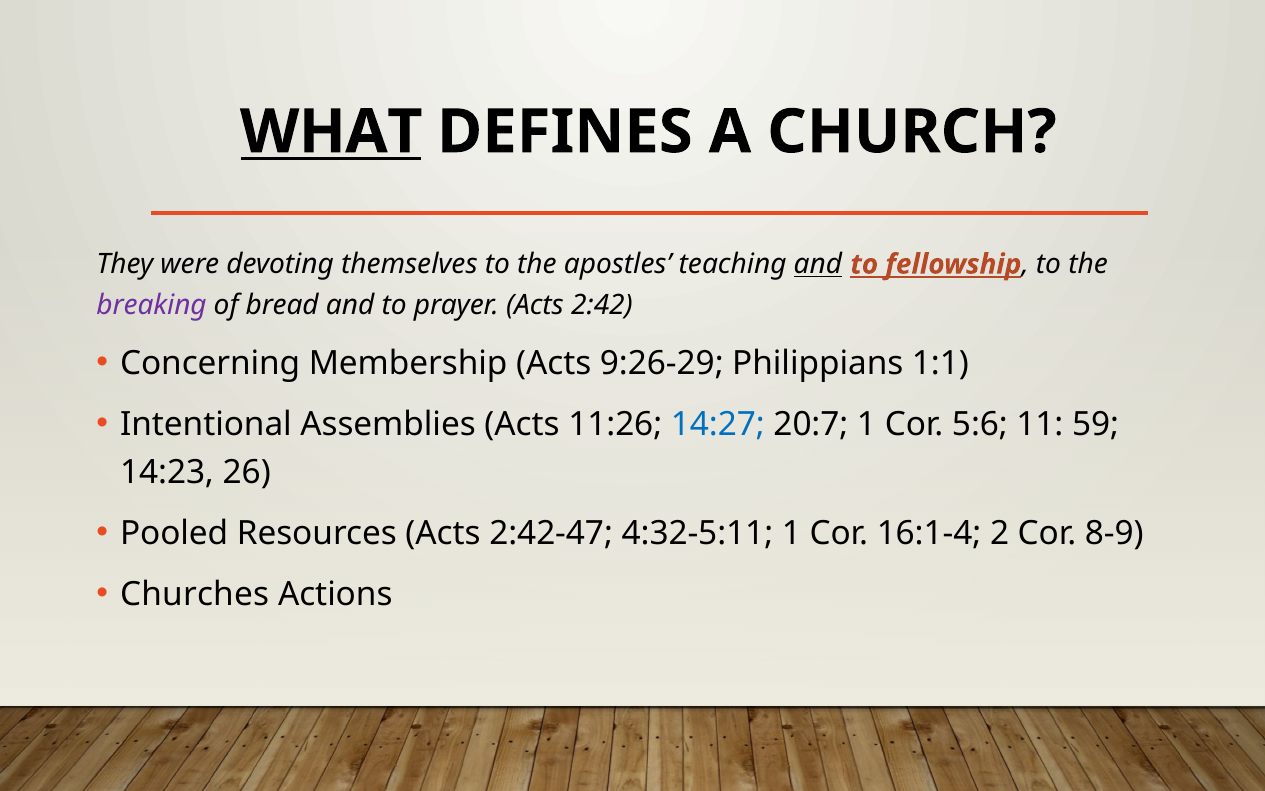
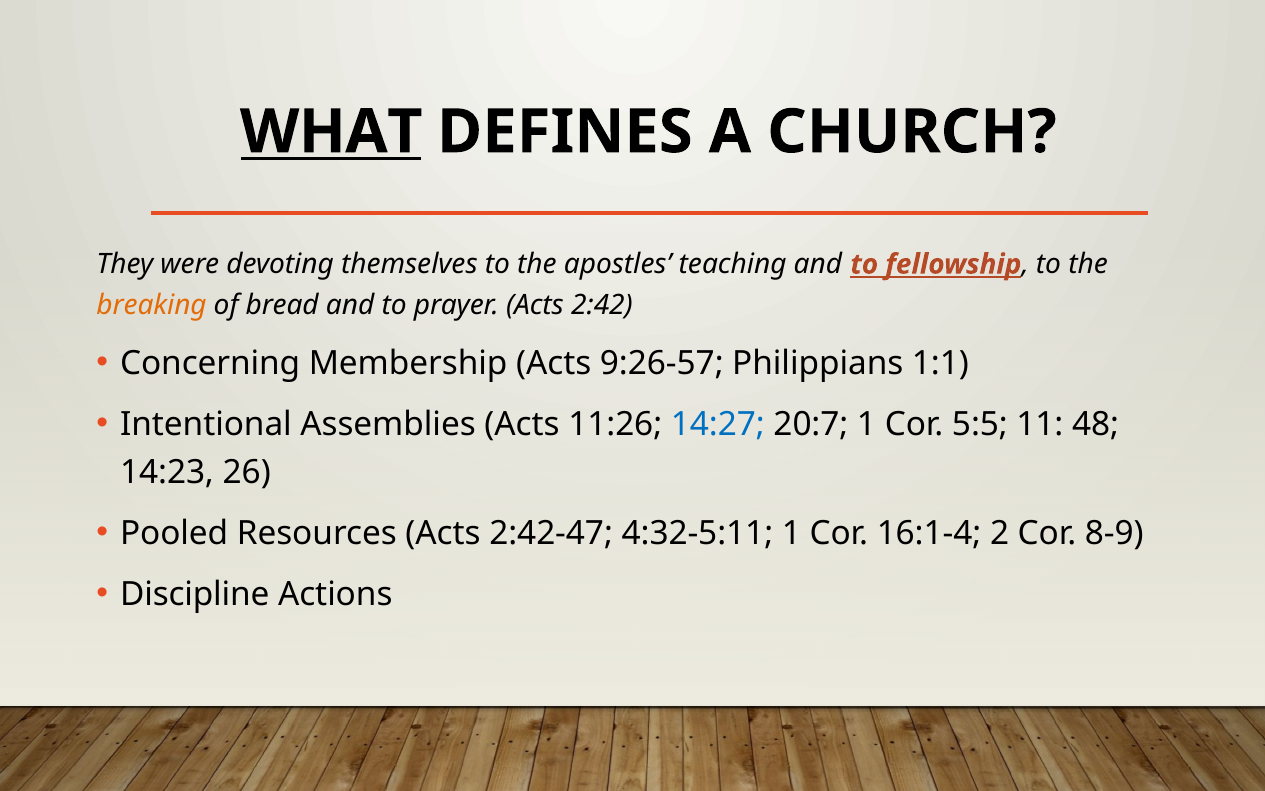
and underline: present -> none (818, 264)
breaking colour: purple -> orange (152, 305)
9:26-29: 9:26-29 -> 9:26-57 (662, 363)
5:6: 5:6 -> 5:5 (980, 424)
59: 59 -> 48 (1096, 424)
Churches: Churches -> Discipline (195, 594)
